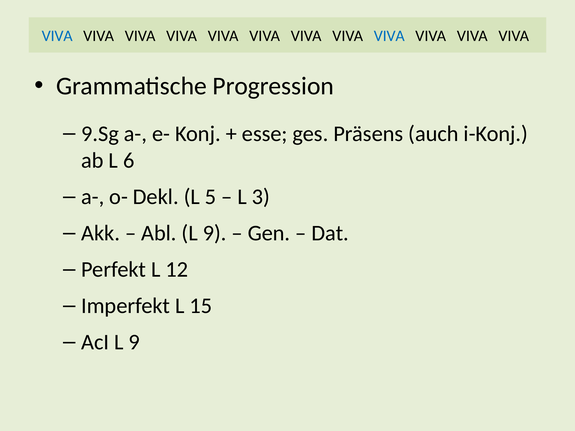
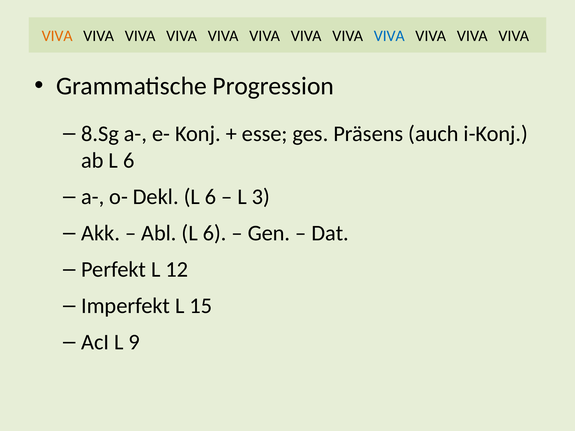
VIVA colour: blue -> orange (57, 36)
9.Sg: 9.Sg -> 8.Sg (100, 134)
Dekl L 5: 5 -> 6 (211, 197)
Abl L 9: 9 -> 6 (215, 233)
